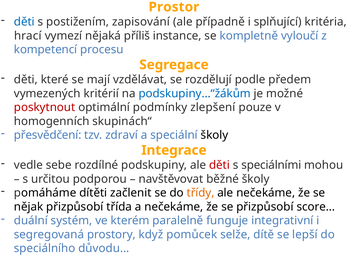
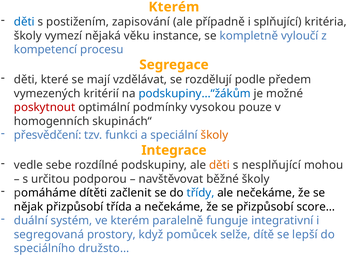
Prostor: Prostor -> Kterém (174, 7)
hrací: hrací -> školy (28, 36)
příliš: příliš -> věku (137, 36)
zlepšení: zlepšení -> vysokou (213, 107)
zdraví: zdraví -> funkci (122, 135)
školy colour: black -> orange (215, 135)
děti colour: red -> orange (219, 165)
speciálními: speciálními -> nesplňující (271, 165)
třídy colour: orange -> blue (201, 193)
důvodu…: důvodu… -> družsto… (104, 249)
